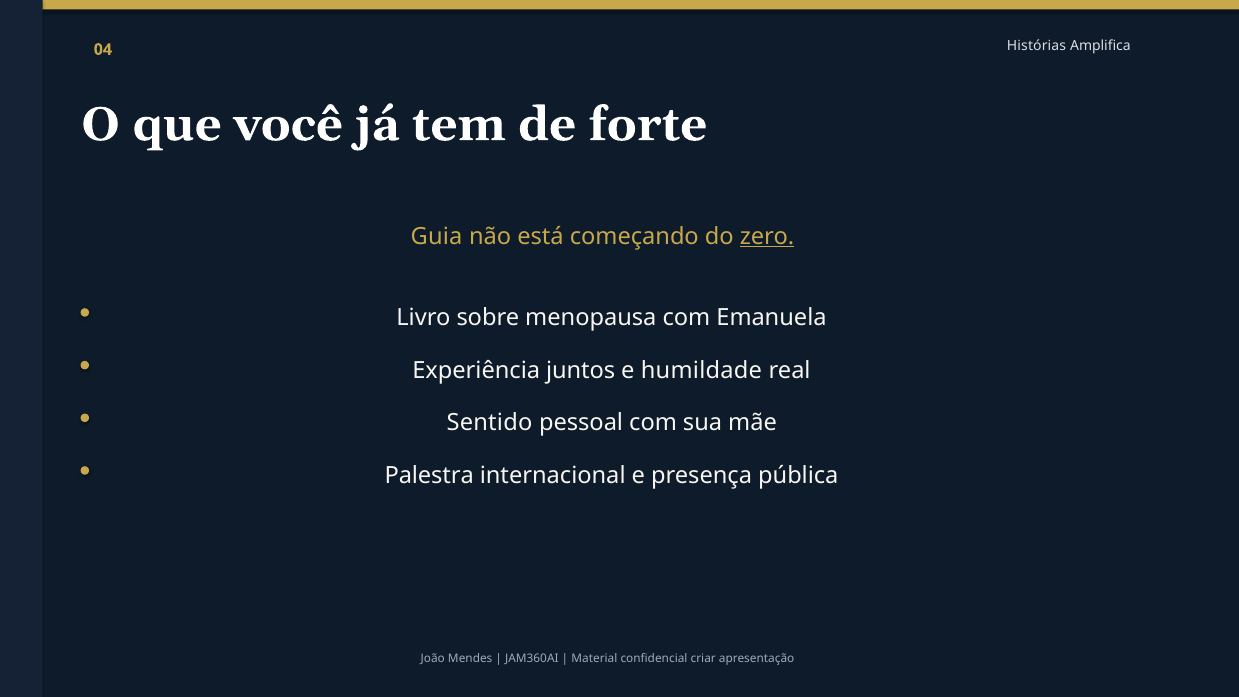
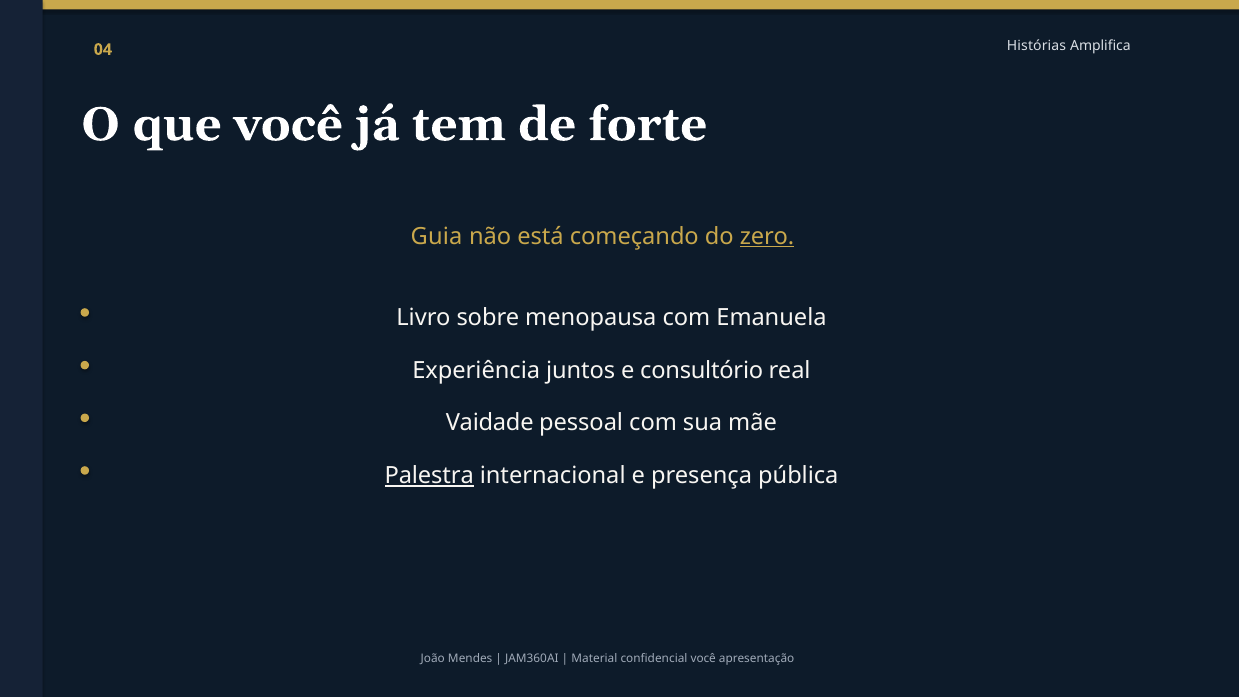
humildade: humildade -> consultório (702, 370)
Sentido: Sentido -> Vaidade (490, 423)
Palestra underline: none -> present (429, 476)
confidencial criar: criar -> você (703, 658)
